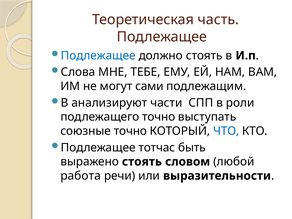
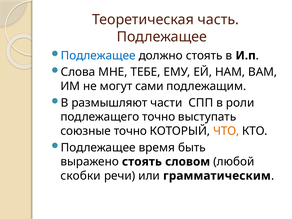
анализируют: анализируют -> размышляют (109, 103)
ЧТО colour: blue -> orange (226, 131)
тотчас: тотчас -> время (157, 148)
работа: работа -> скобки (81, 176)
выразительности: выразительности -> грамматическим (217, 176)
